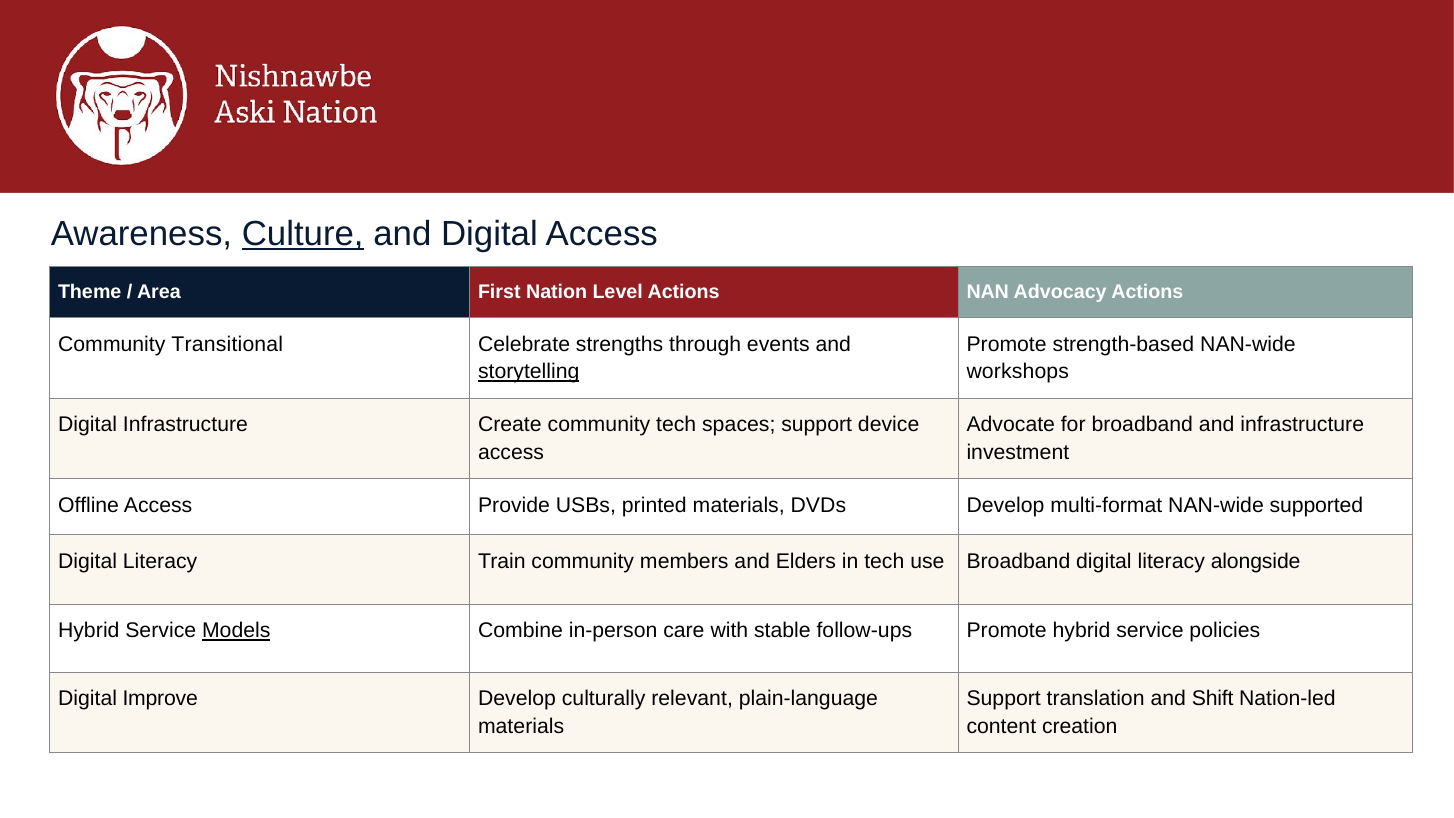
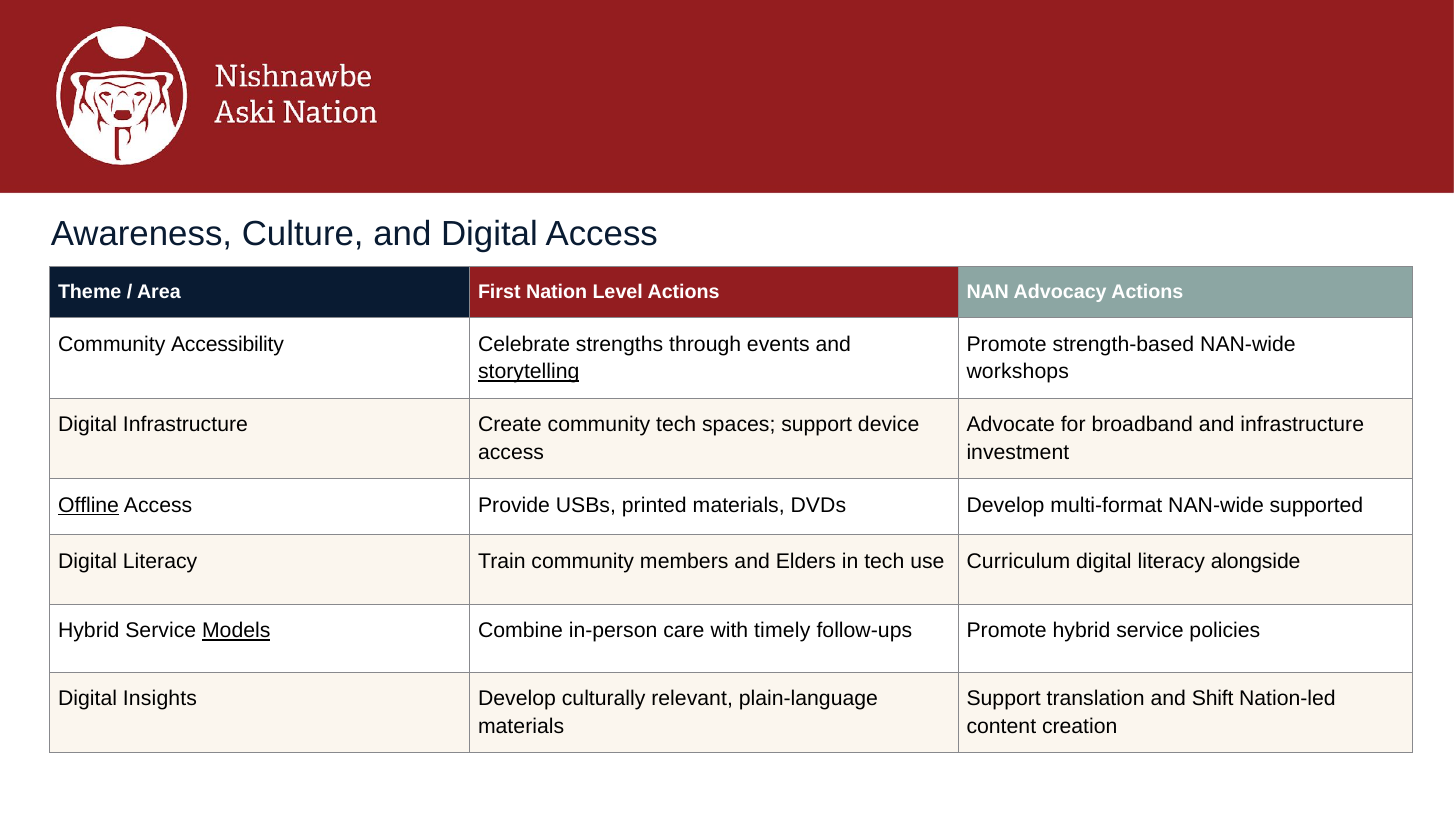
Culture underline: present -> none (303, 234)
Transitional: Transitional -> Accessibility (228, 344)
Offline underline: none -> present (89, 505)
use Broadband: Broadband -> Curriculum (1018, 561)
stable: stable -> timely (782, 631)
Improve: Improve -> Insights (160, 699)
